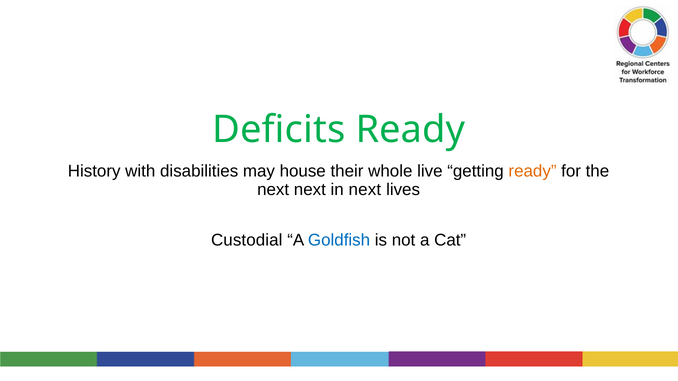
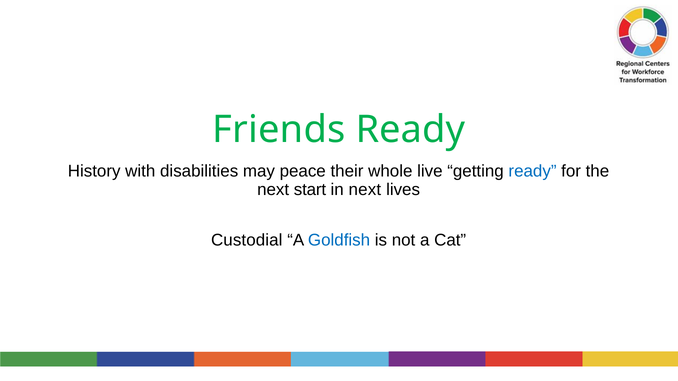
Deficits: Deficits -> Friends (279, 130)
house: house -> peace (303, 172)
ready colour: orange -> blue (533, 172)
next next: next -> start (310, 190)
